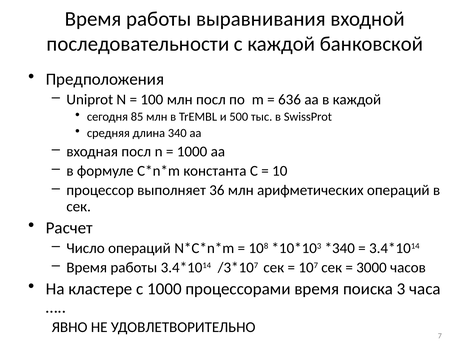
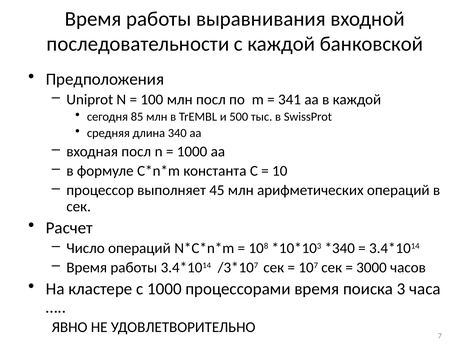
636: 636 -> 341 (290, 100)
36: 36 -> 45 (217, 191)
